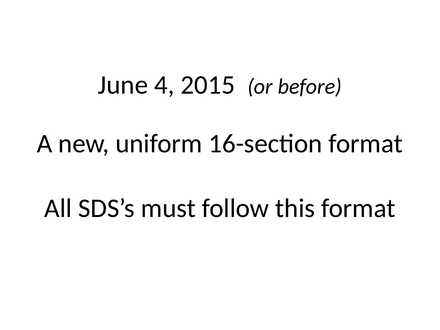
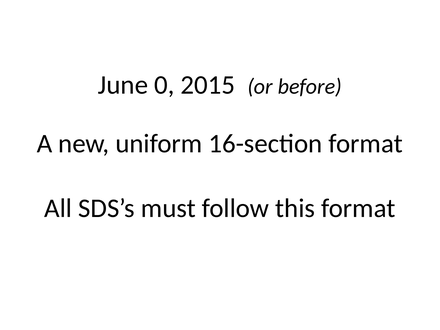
4: 4 -> 0 (164, 85)
